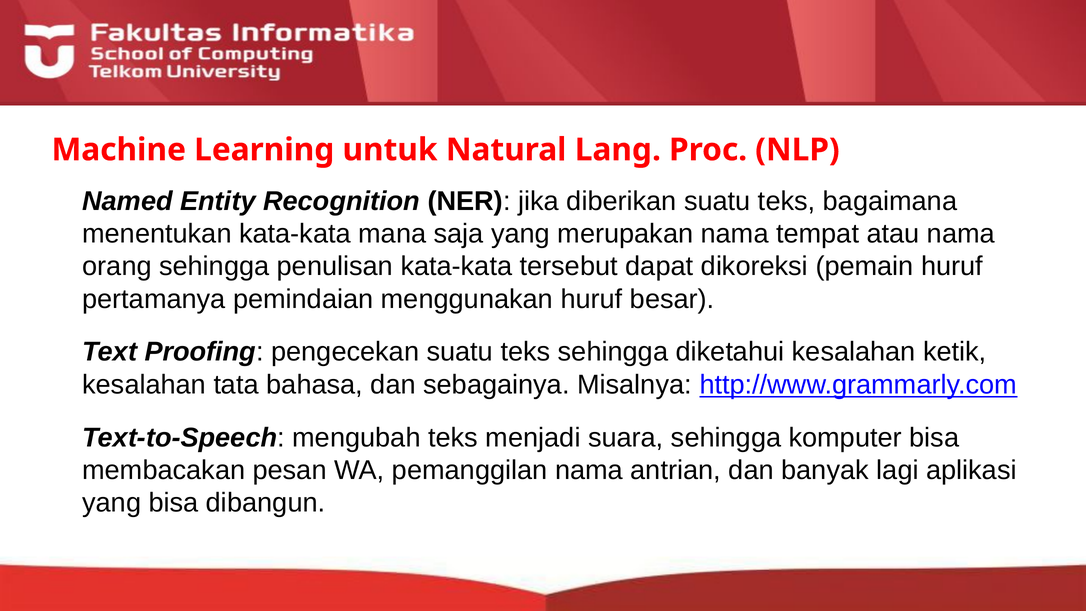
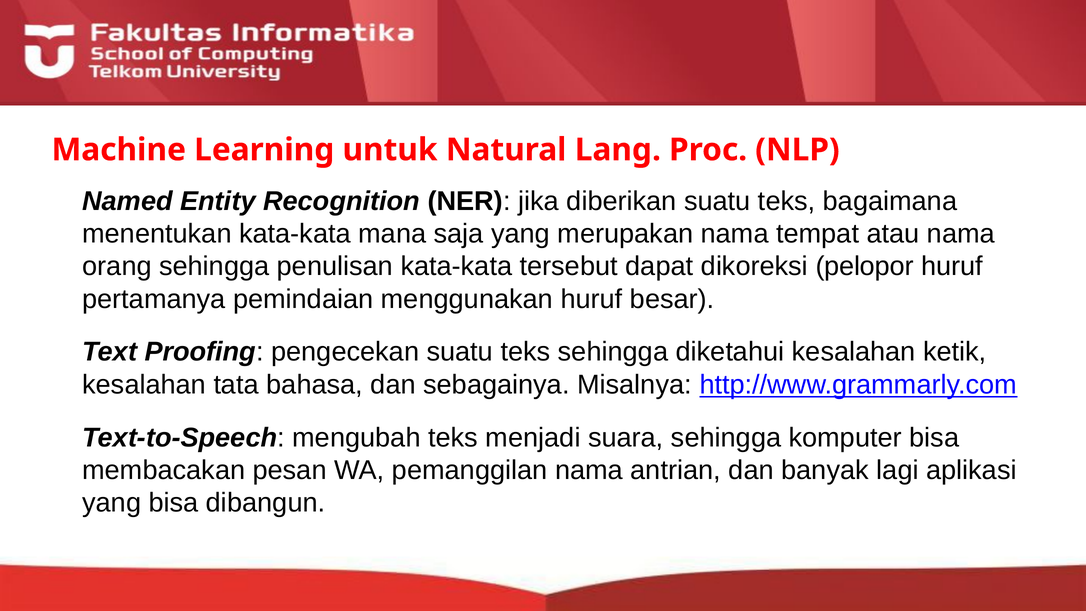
pemain: pemain -> pelopor (865, 266)
